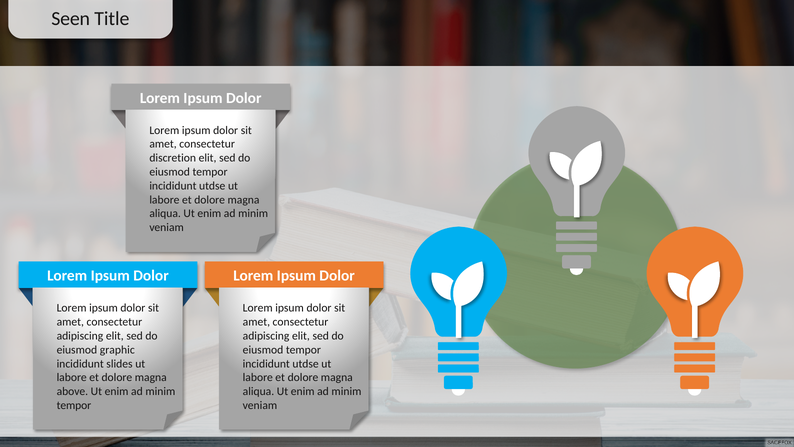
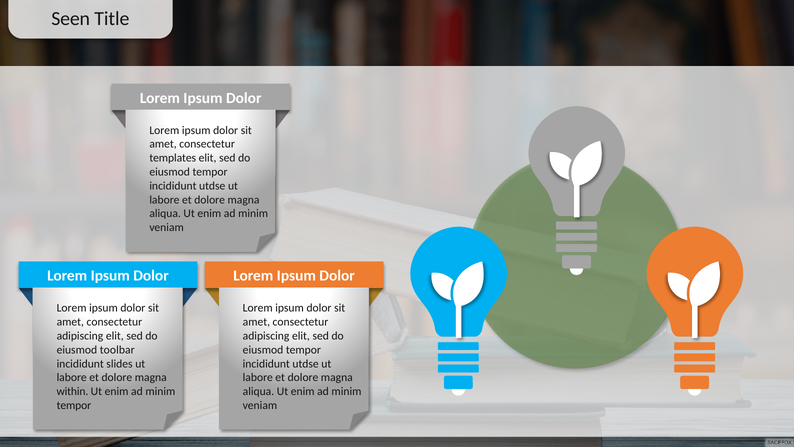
discretion: discretion -> templates (173, 158)
graphic: graphic -> toolbar (117, 349)
above: above -> within (72, 391)
